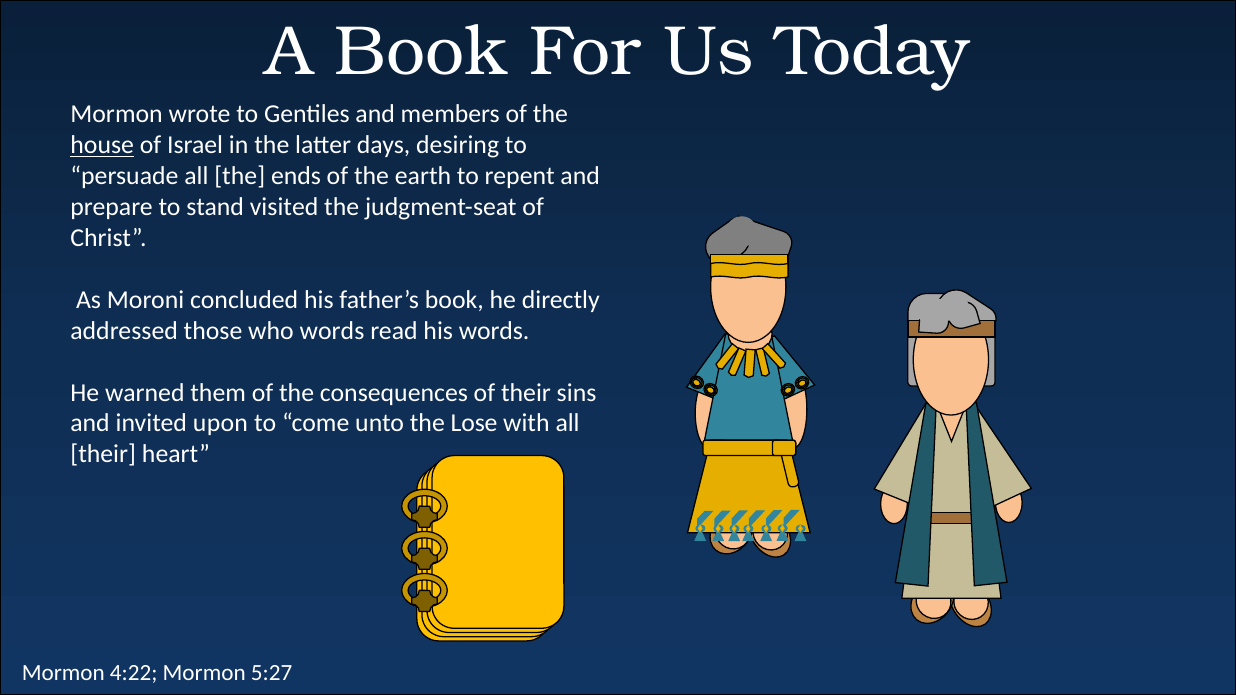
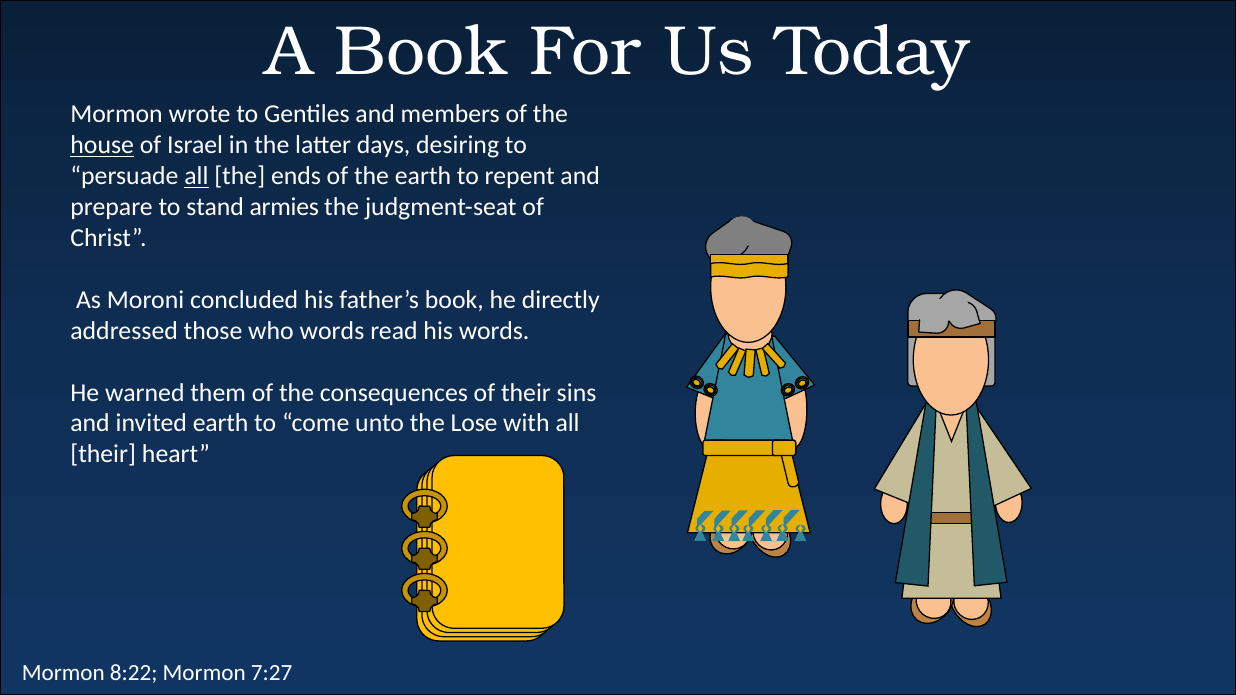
all underline: none -> present (196, 176)
visited: visited -> armies (284, 207)
invited upon: upon -> earth (221, 424)
4:22: 4:22 -> 8:22 (134, 673)
5:27: 5:27 -> 7:27 (272, 673)
